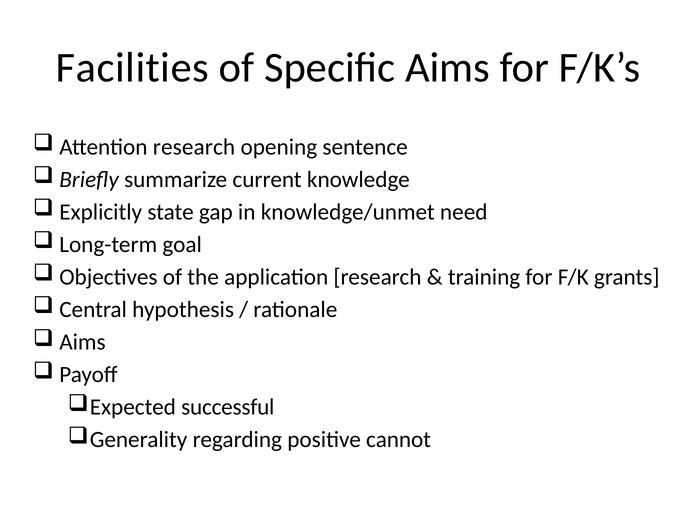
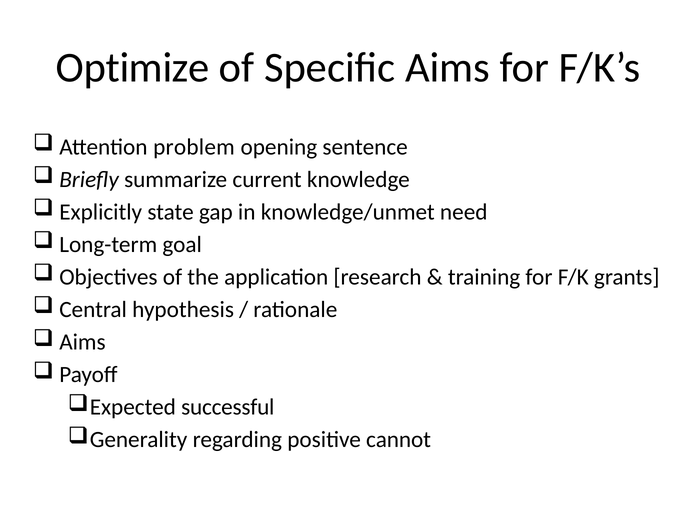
Facilities: Facilities -> Optimize (133, 67)
Attention research: research -> problem (194, 147)
